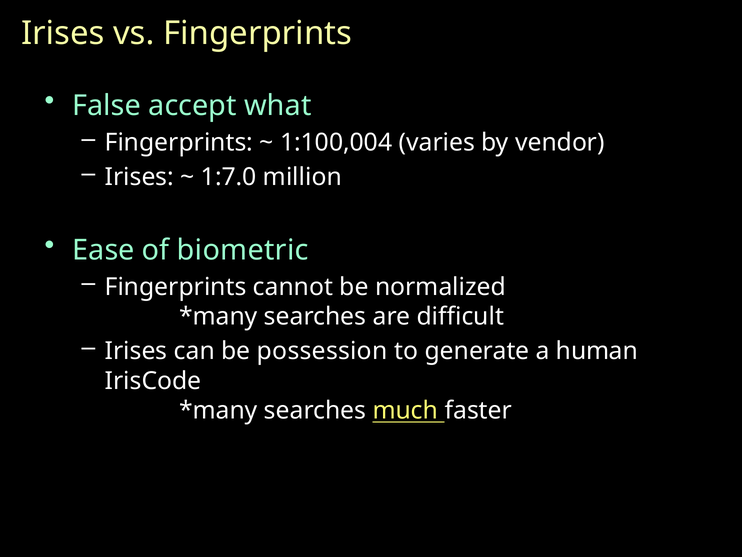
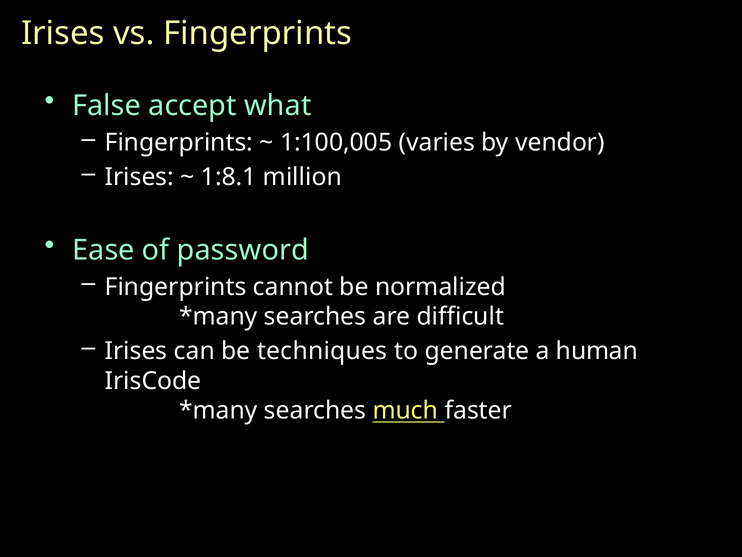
1:100,004: 1:100,004 -> 1:100,005 (336, 142)
1:7.0: 1:7.0 -> 1:8.1 (229, 177)
biometric: biometric -> password (243, 250)
possession: possession -> techniques (322, 351)
